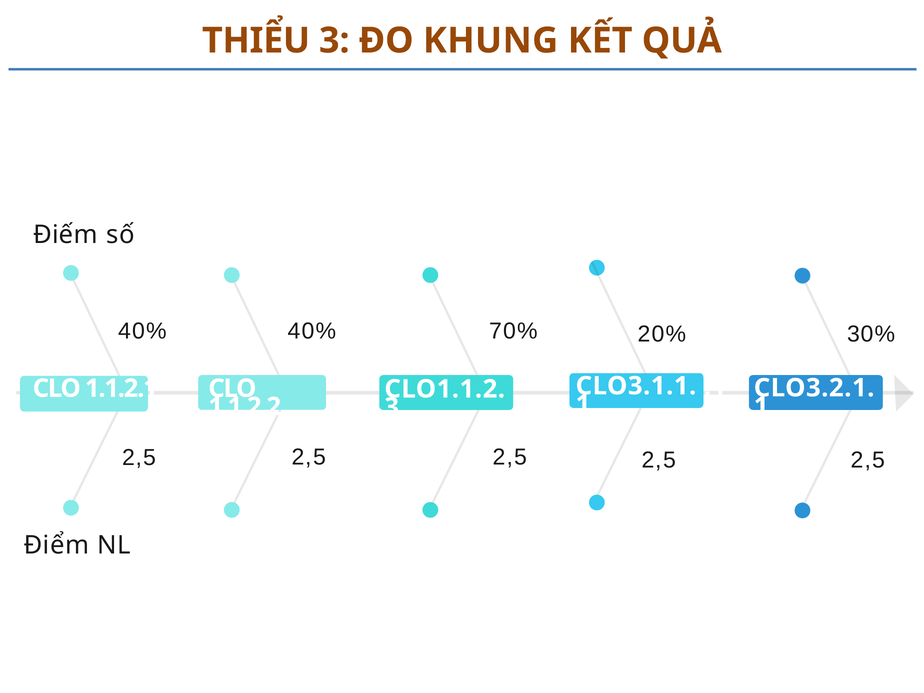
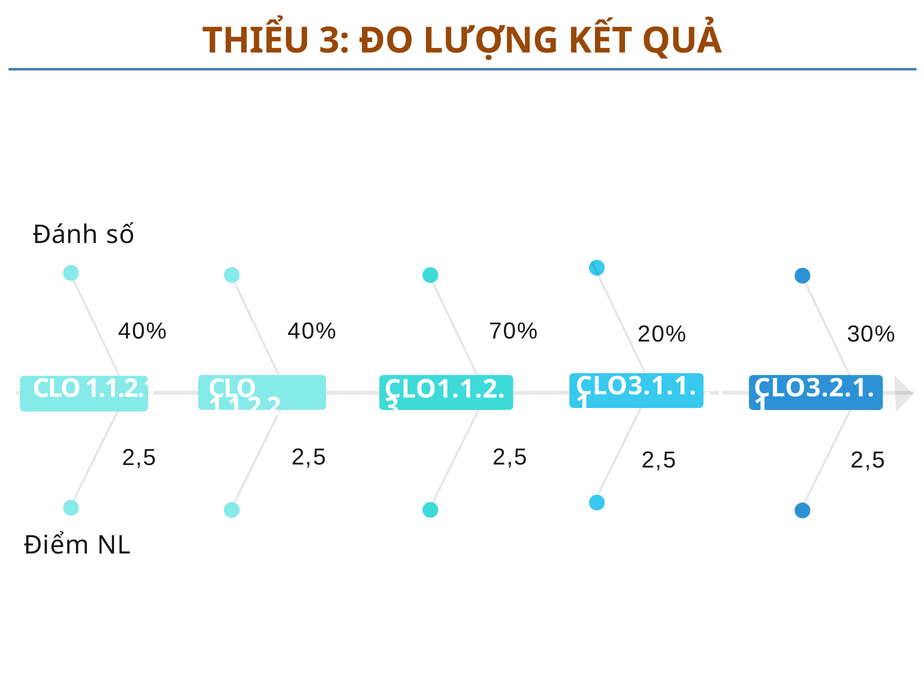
KHUNG: KHUNG -> LƯỢNG (491, 41)
Điếm: Điếm -> Đánh (65, 235)
